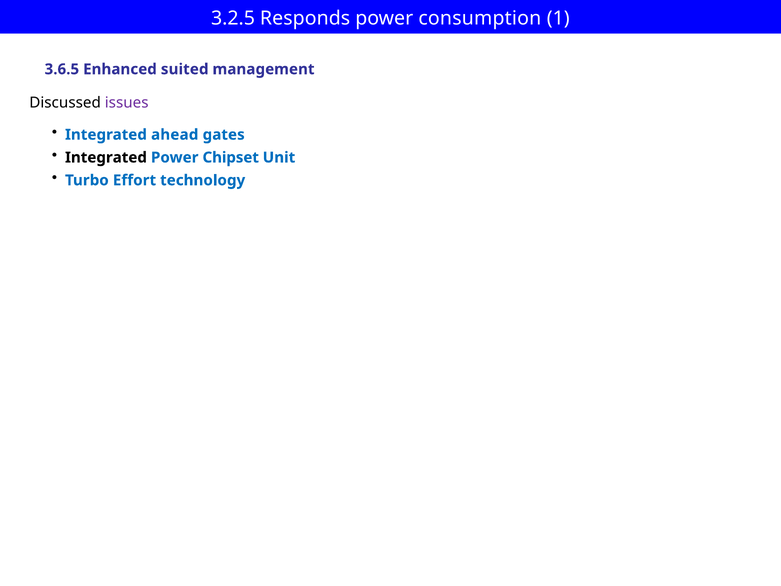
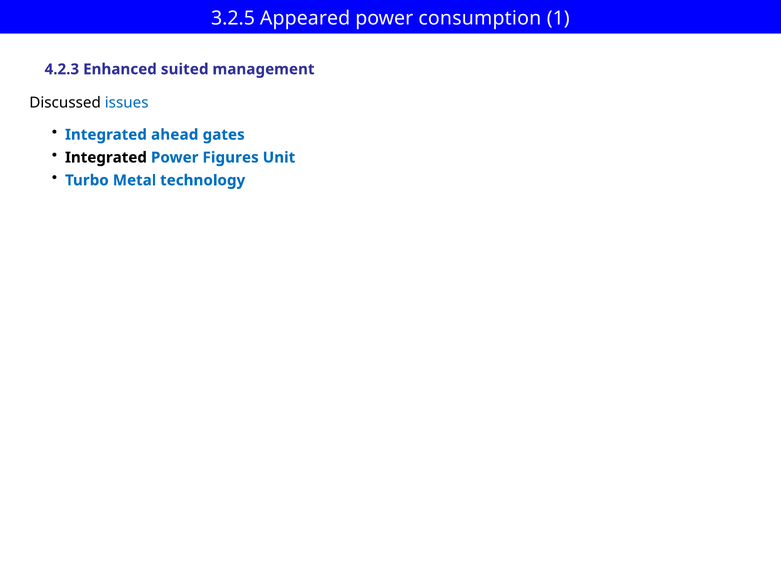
Responds: Responds -> Appeared (305, 18)
3.6.5: 3.6.5 -> 4.2.3 (62, 69)
issues colour: purple -> blue (127, 103)
Chipset: Chipset -> Figures (231, 157)
Effort: Effort -> Metal (135, 180)
